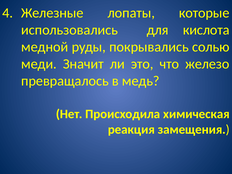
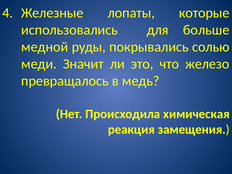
кислота: кислота -> больше (206, 30)
